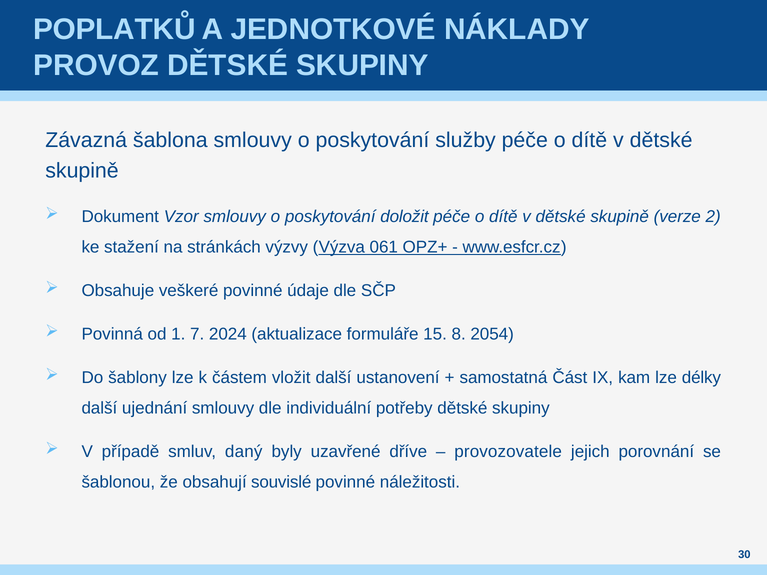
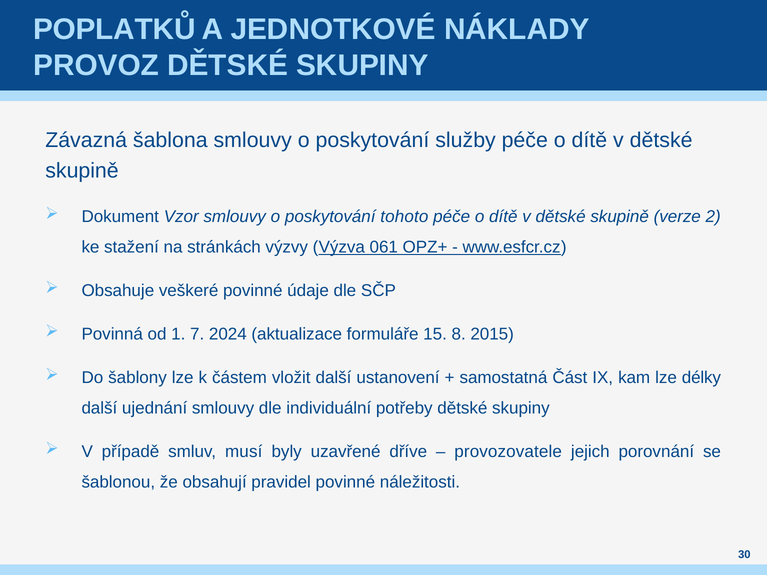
doložit: doložit -> tohoto (404, 217)
2054: 2054 -> 2015 (492, 334)
daný: daný -> musí (244, 452)
souvislé: souvislé -> pravidel (281, 482)
